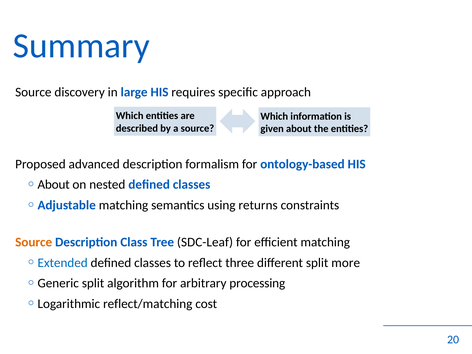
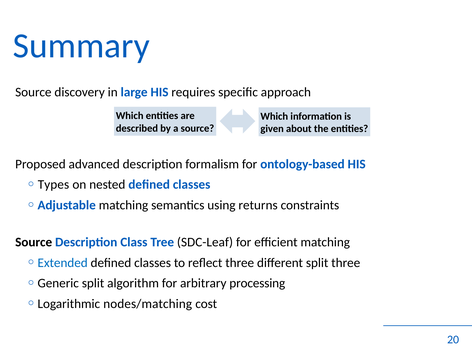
About: About -> Types (53, 185)
Source colour: orange -> black (34, 242)
split more: more -> three (346, 263)
reflect/matching: reflect/matching -> nodes/matching (148, 304)
